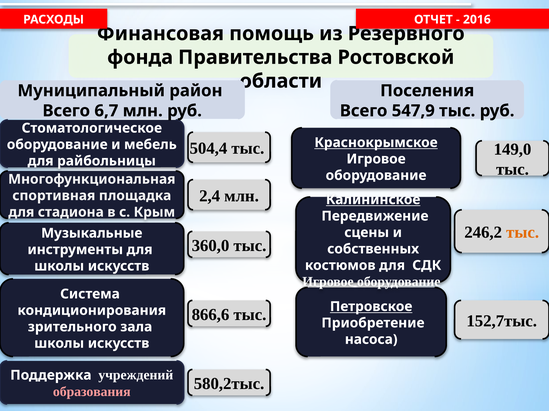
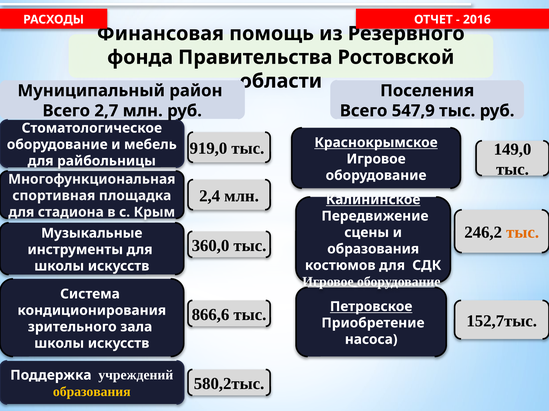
6,7: 6,7 -> 2,7 (106, 111)
504,4: 504,4 -> 919,0 (208, 149)
собственных: собственных -> образования (373, 249)
образования colour: pink -> yellow (92, 392)
